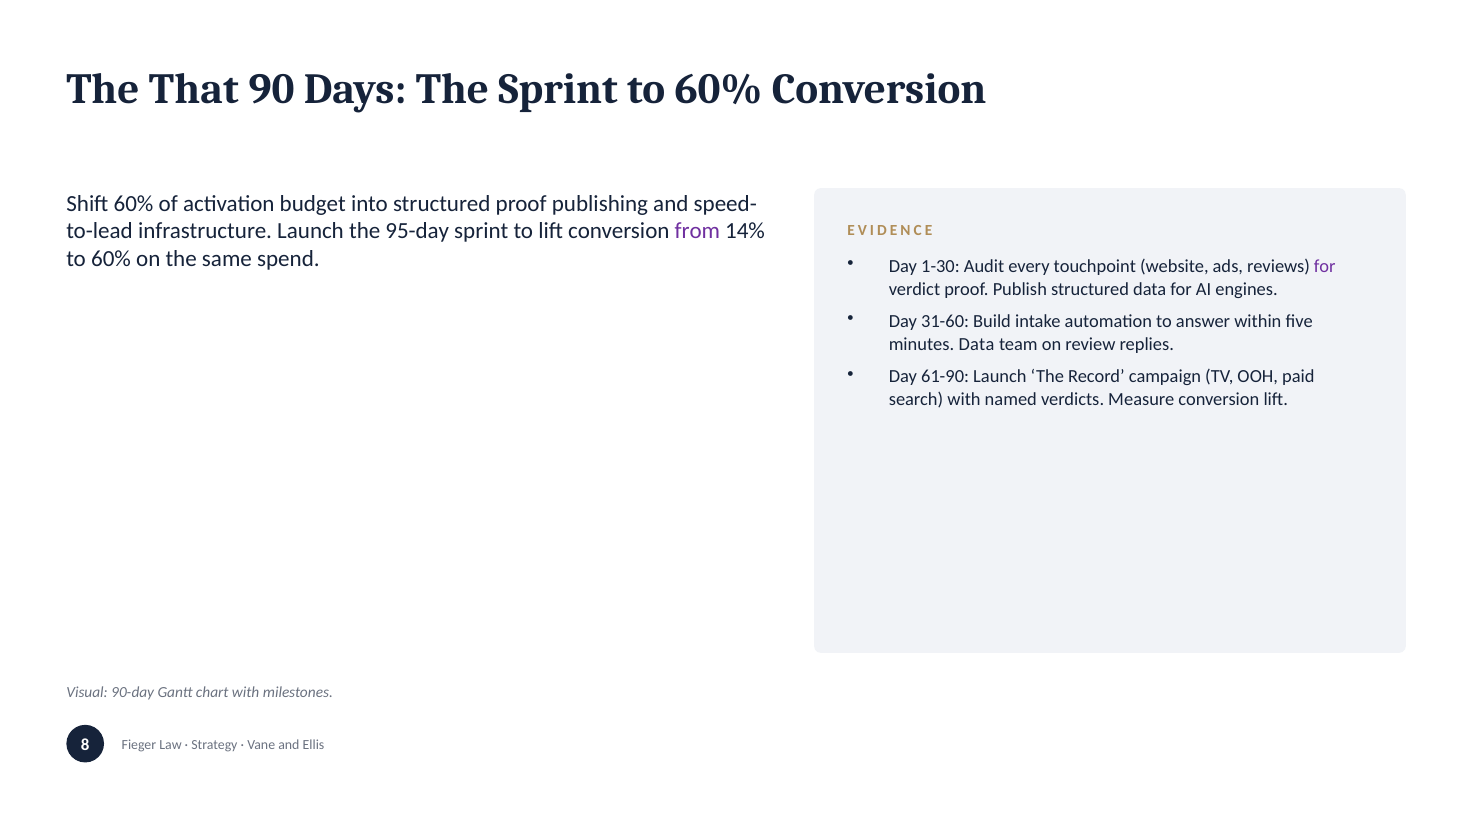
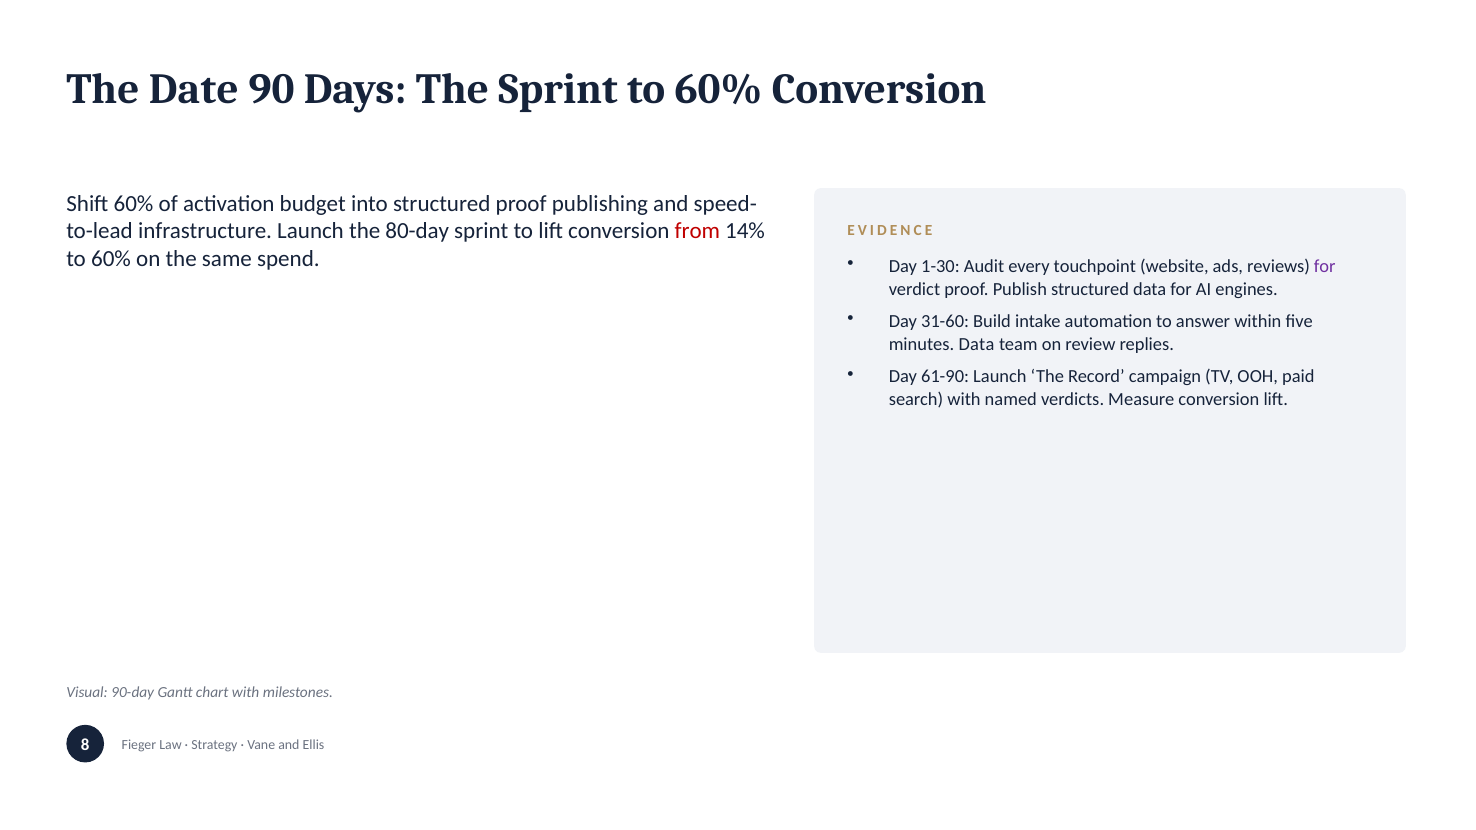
That: That -> Date (194, 90)
95-day: 95-day -> 80-day (417, 231)
from colour: purple -> red (697, 231)
